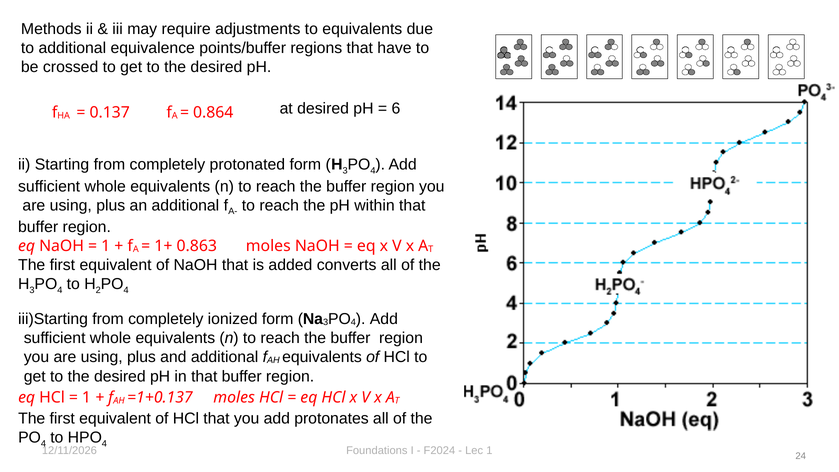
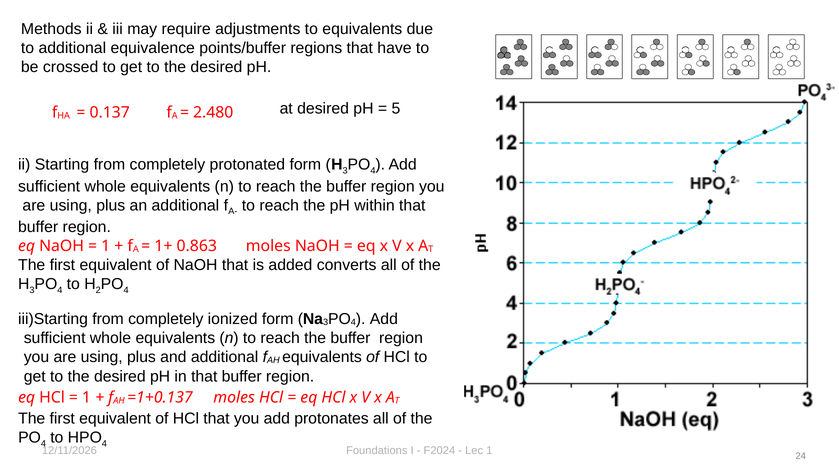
6: 6 -> 5 (396, 108)
0.864: 0.864 -> 2.480 (213, 113)
